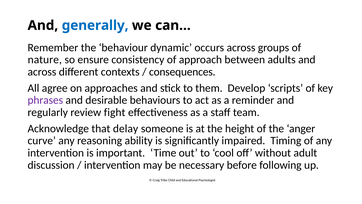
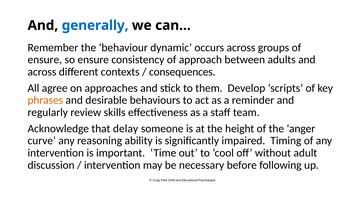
nature: nature -> ensure (45, 60)
phrases colour: purple -> orange (45, 100)
fight: fight -> skills (115, 112)
